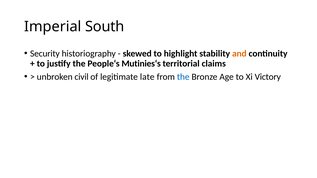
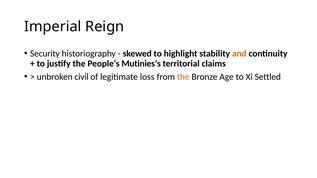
South: South -> Reign (105, 27)
late: late -> loss (147, 77)
the colour: blue -> orange (183, 77)
Victory: Victory -> Settled (268, 77)
